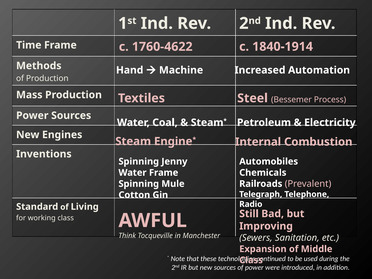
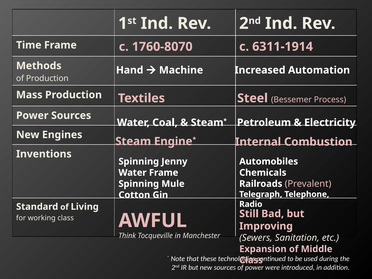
1760-4622: 1760-4622 -> 1760-8070 (162, 47)
1840-1914: 1840-1914 -> 6311-1914 (283, 47)
